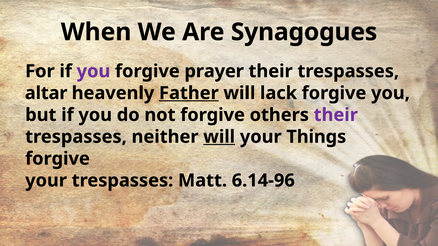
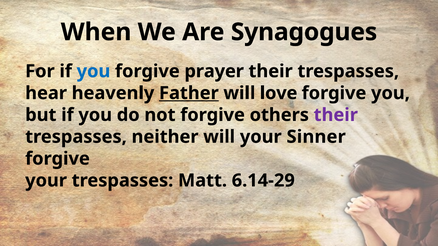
you colour: purple -> blue (93, 71)
altar: altar -> hear (46, 93)
lack: lack -> love (279, 93)
will underline: present -> none (219, 137)
Things: Things -> Sinner (316, 137)
6.14-96: 6.14-96 -> 6.14-29 (263, 181)
